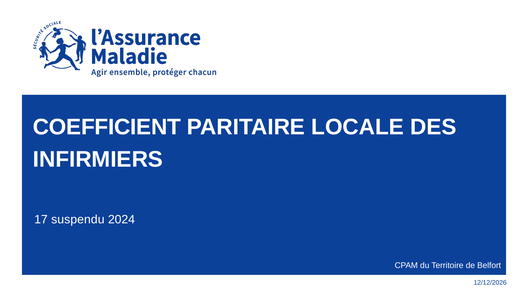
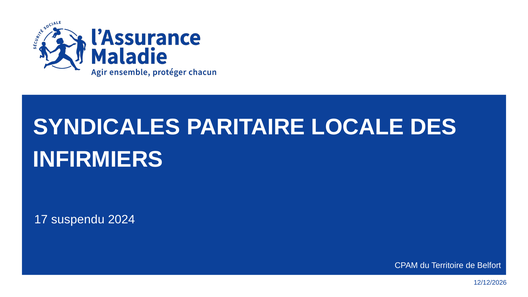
COEFFICIENT: COEFFICIENT -> SYNDICALES (107, 127)
